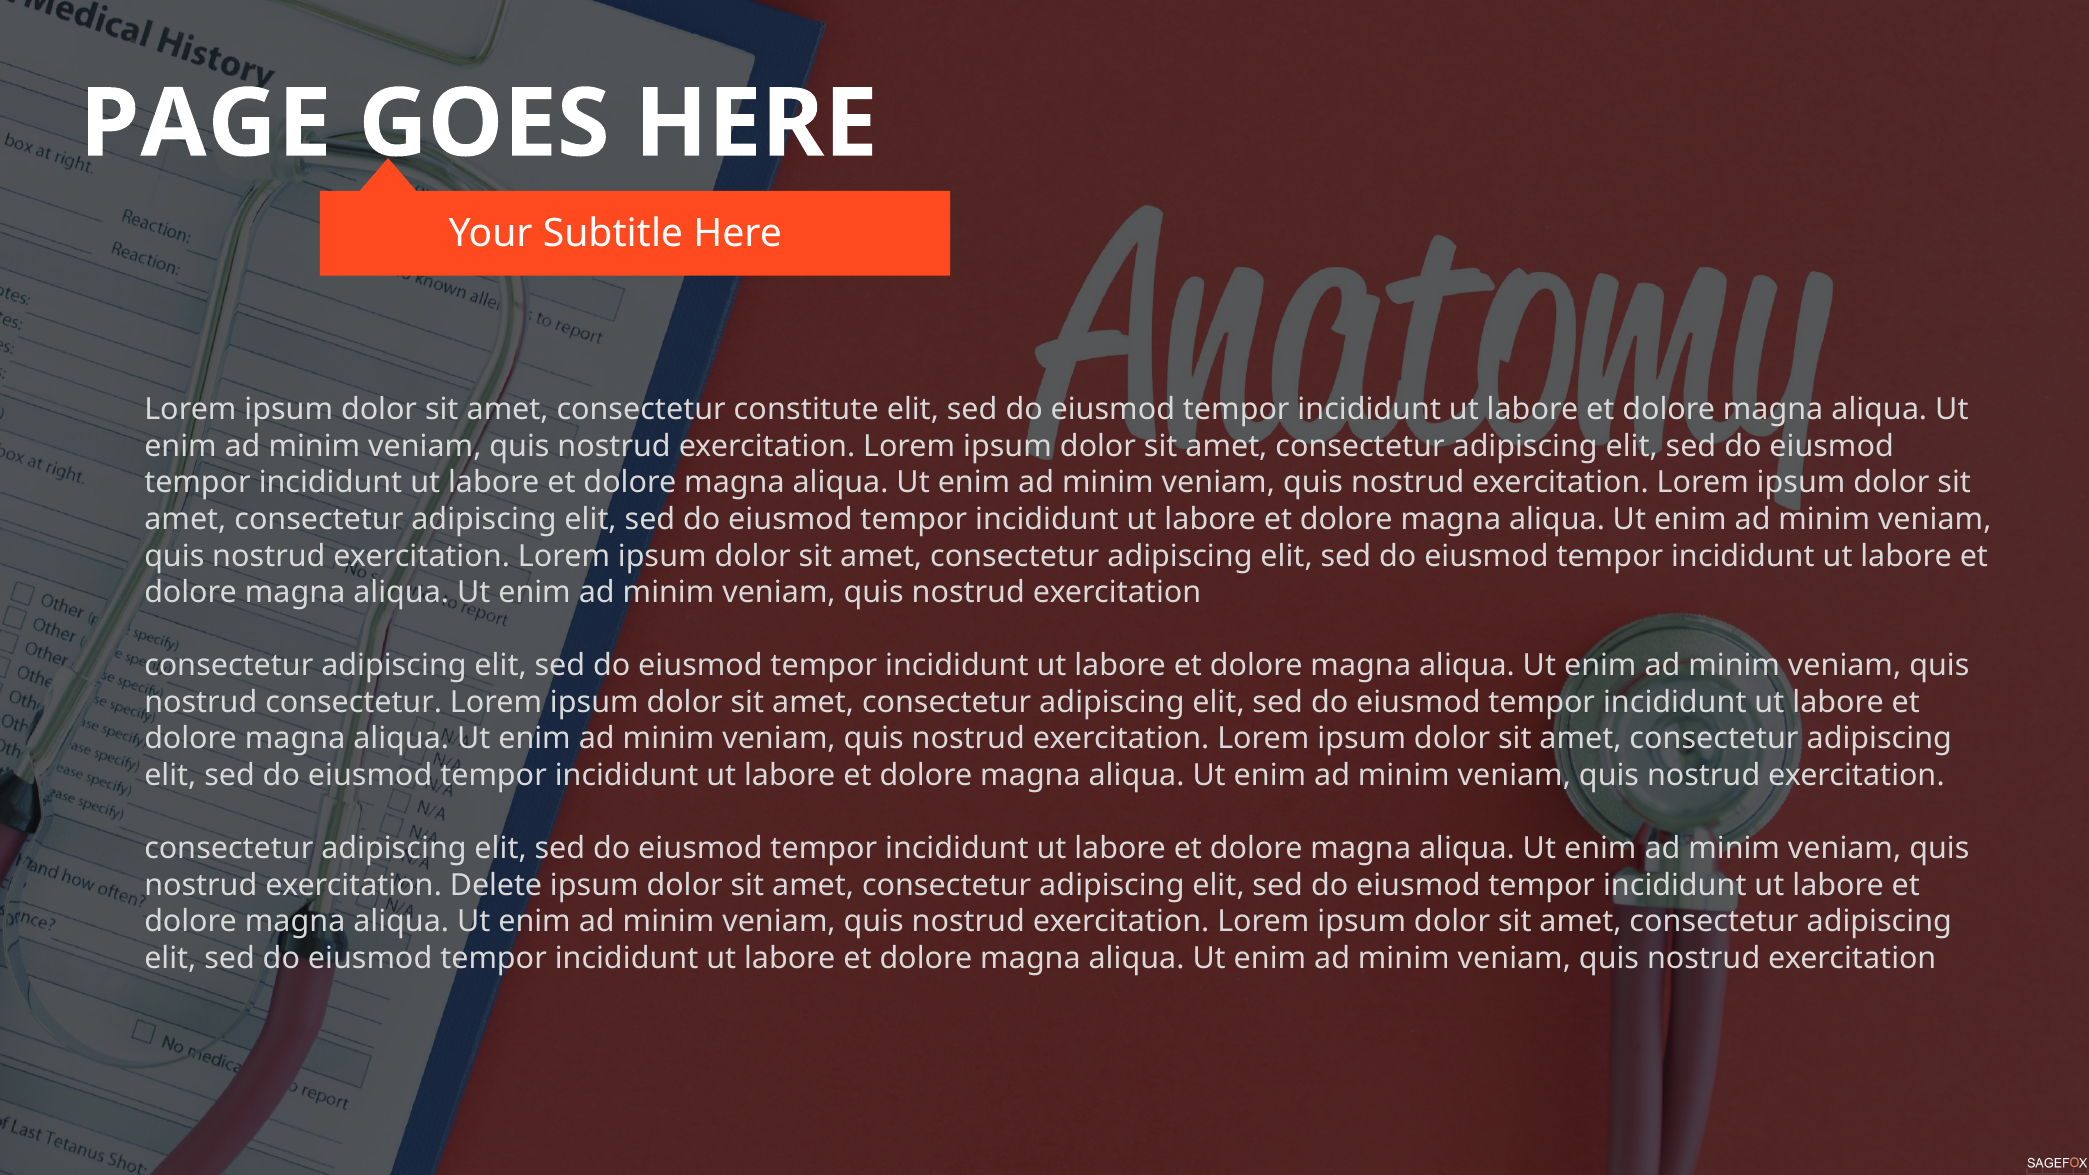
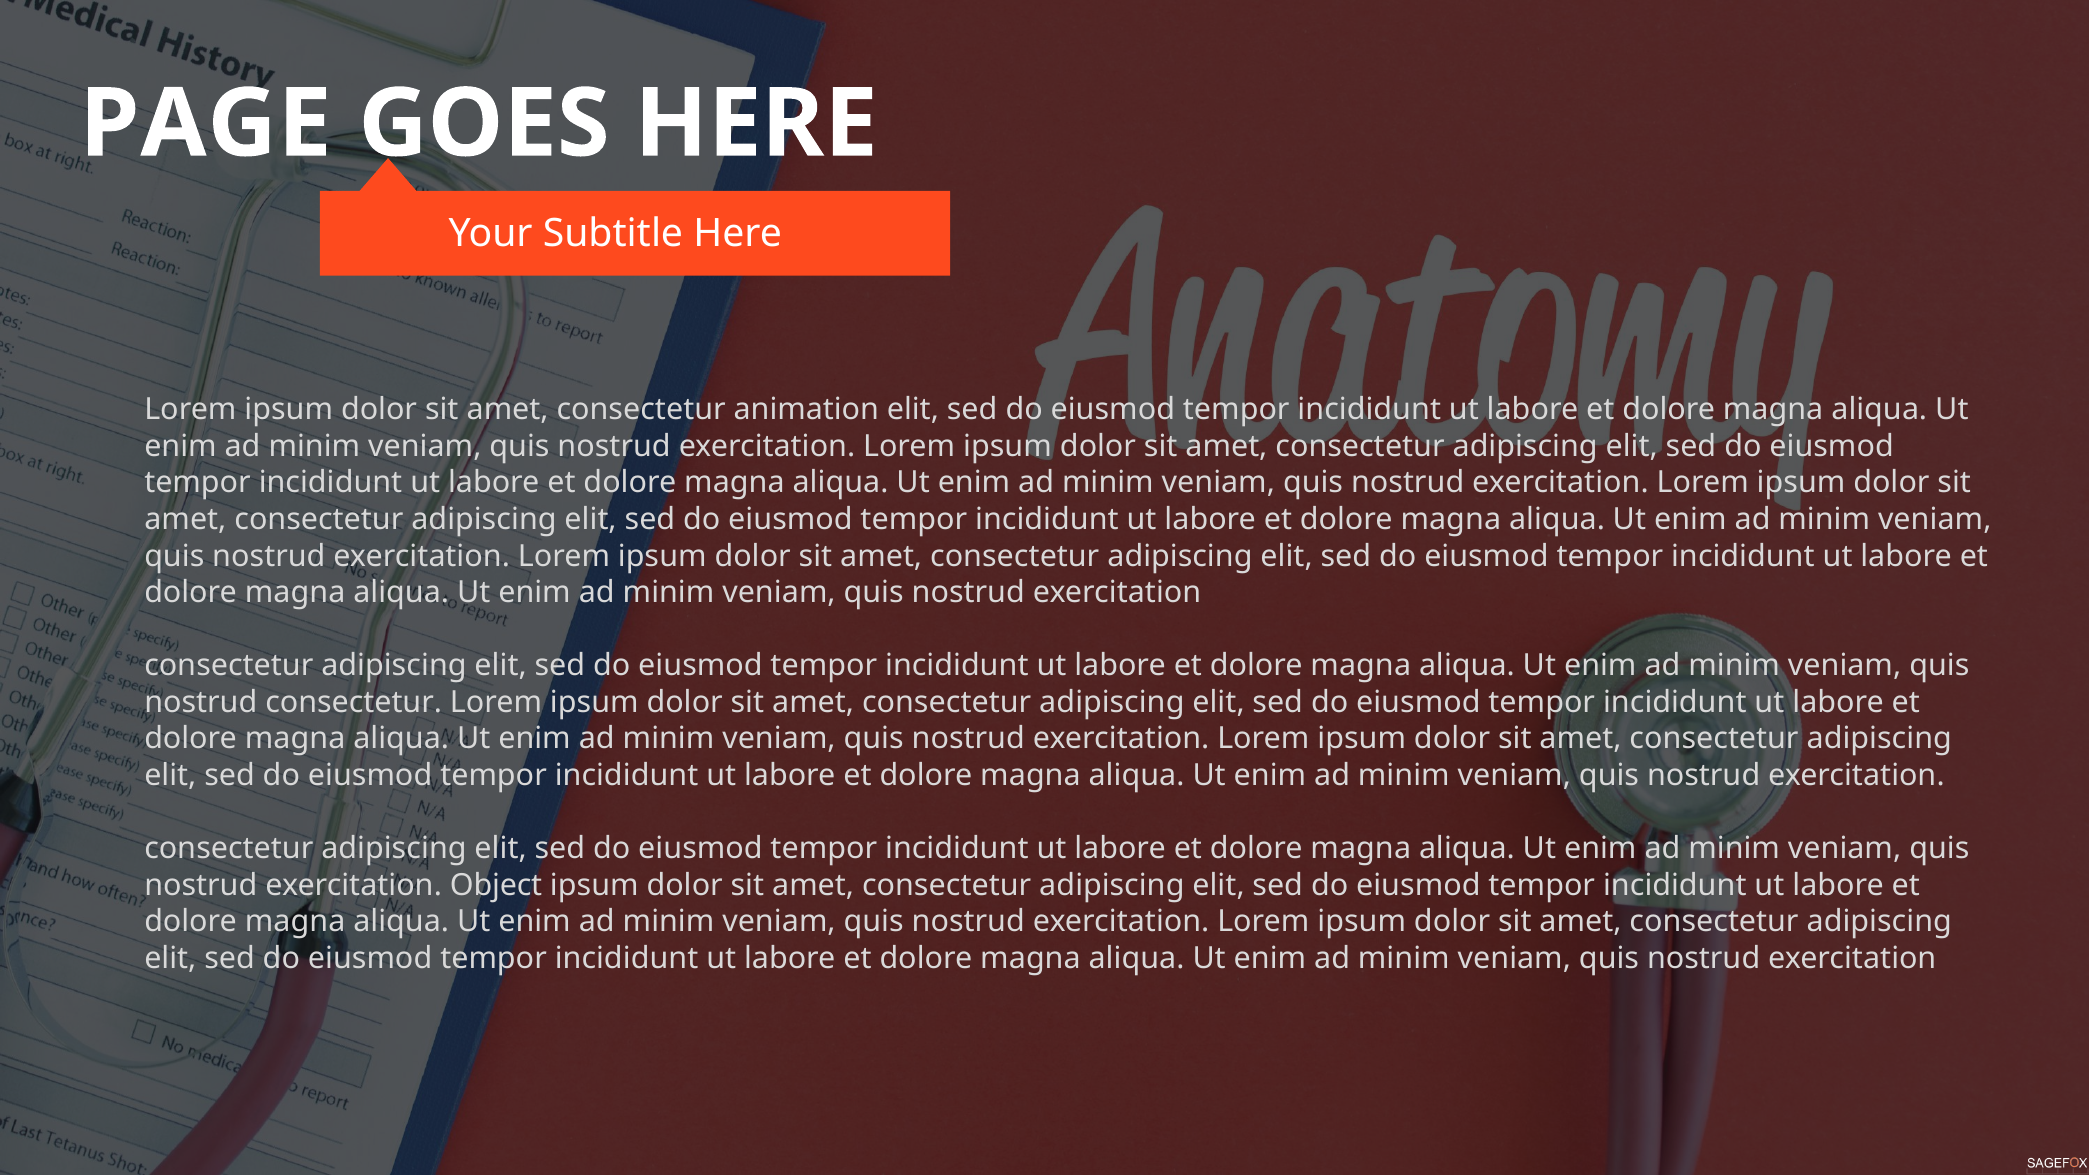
constitute: constitute -> animation (806, 410)
Delete: Delete -> Object (496, 885)
